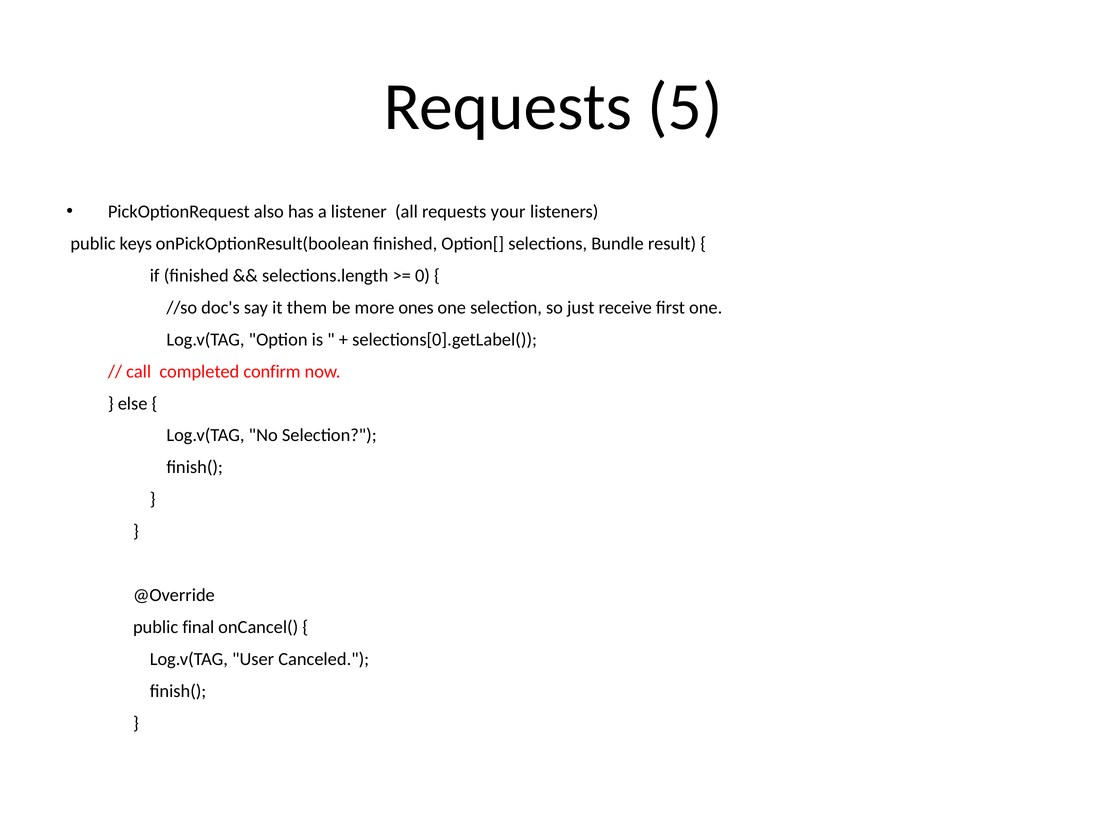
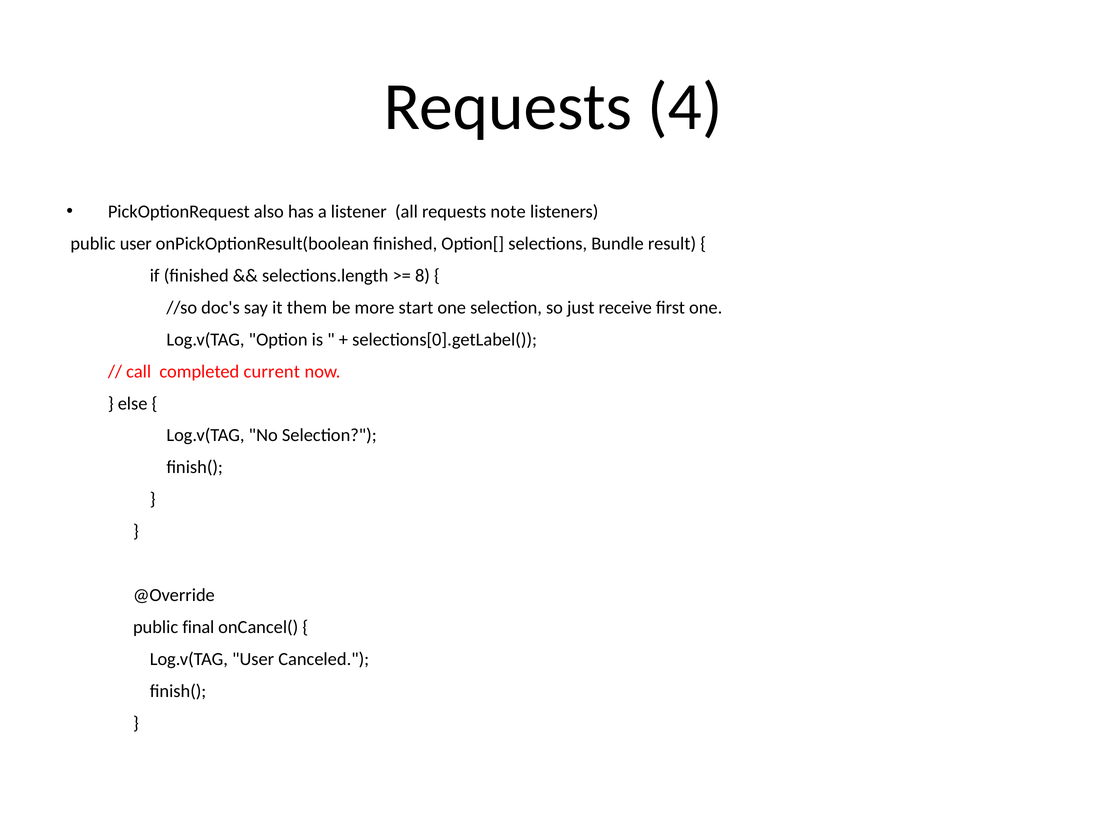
5: 5 -> 4 (685, 107)
your: your -> note (508, 212)
public keys: keys -> user (136, 244)
0: 0 -> 8 (423, 276)
ones: ones -> start (416, 308)
confirm: confirm -> current (272, 372)
